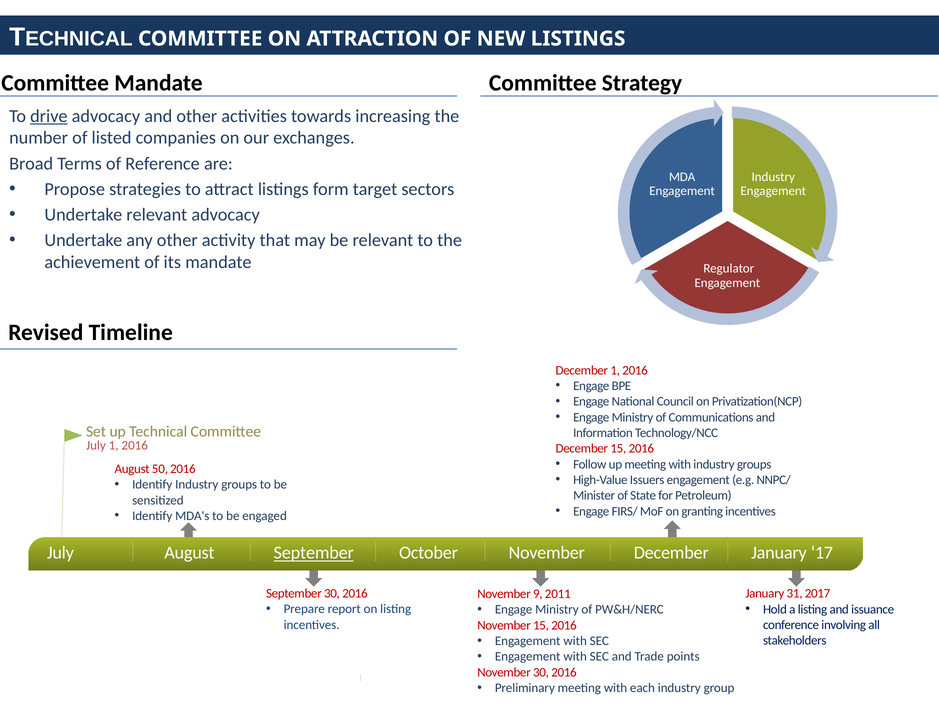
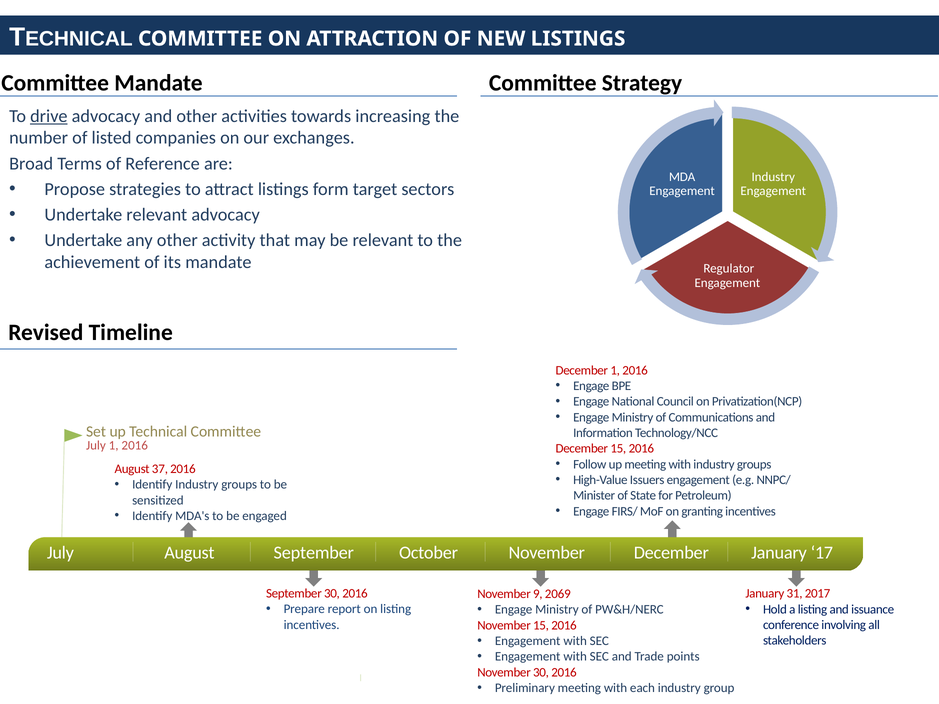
50: 50 -> 37 (160, 469)
September underline: present -> none (314, 553)
2011: 2011 -> 2069 (558, 594)
